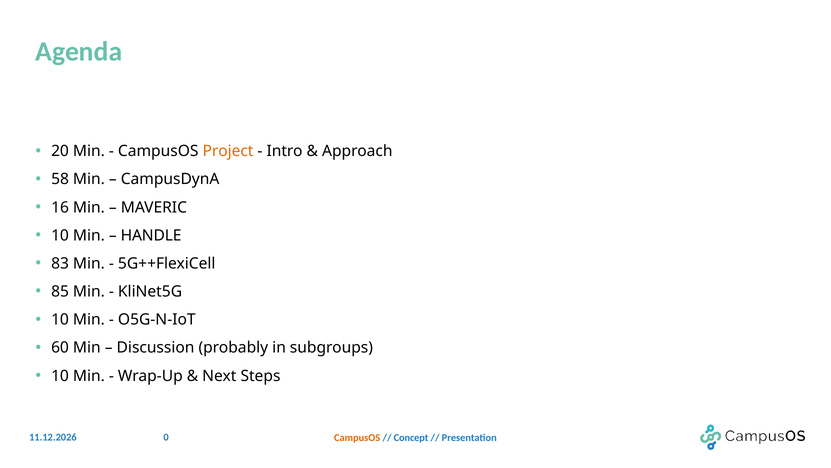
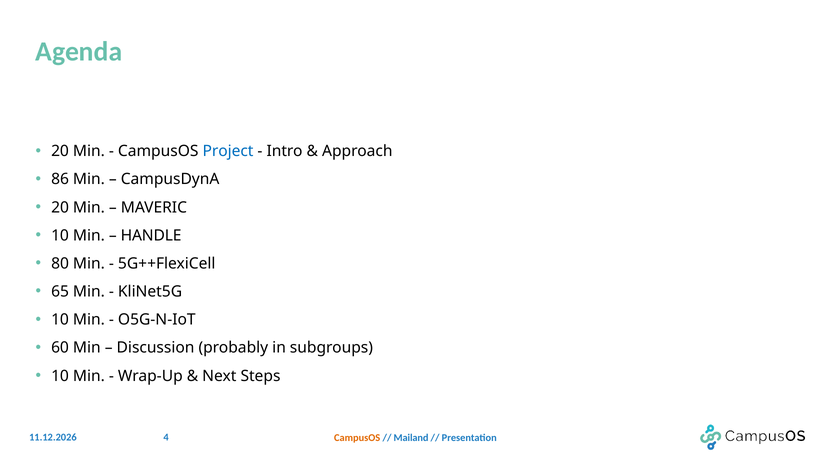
Project colour: orange -> blue (228, 151)
58: 58 -> 86 (60, 179)
16: 16 -> 20 (60, 207)
83: 83 -> 80 (60, 263)
85: 85 -> 65 (60, 291)
0: 0 -> 4 (166, 437)
Concept: Concept -> Mailand (411, 437)
